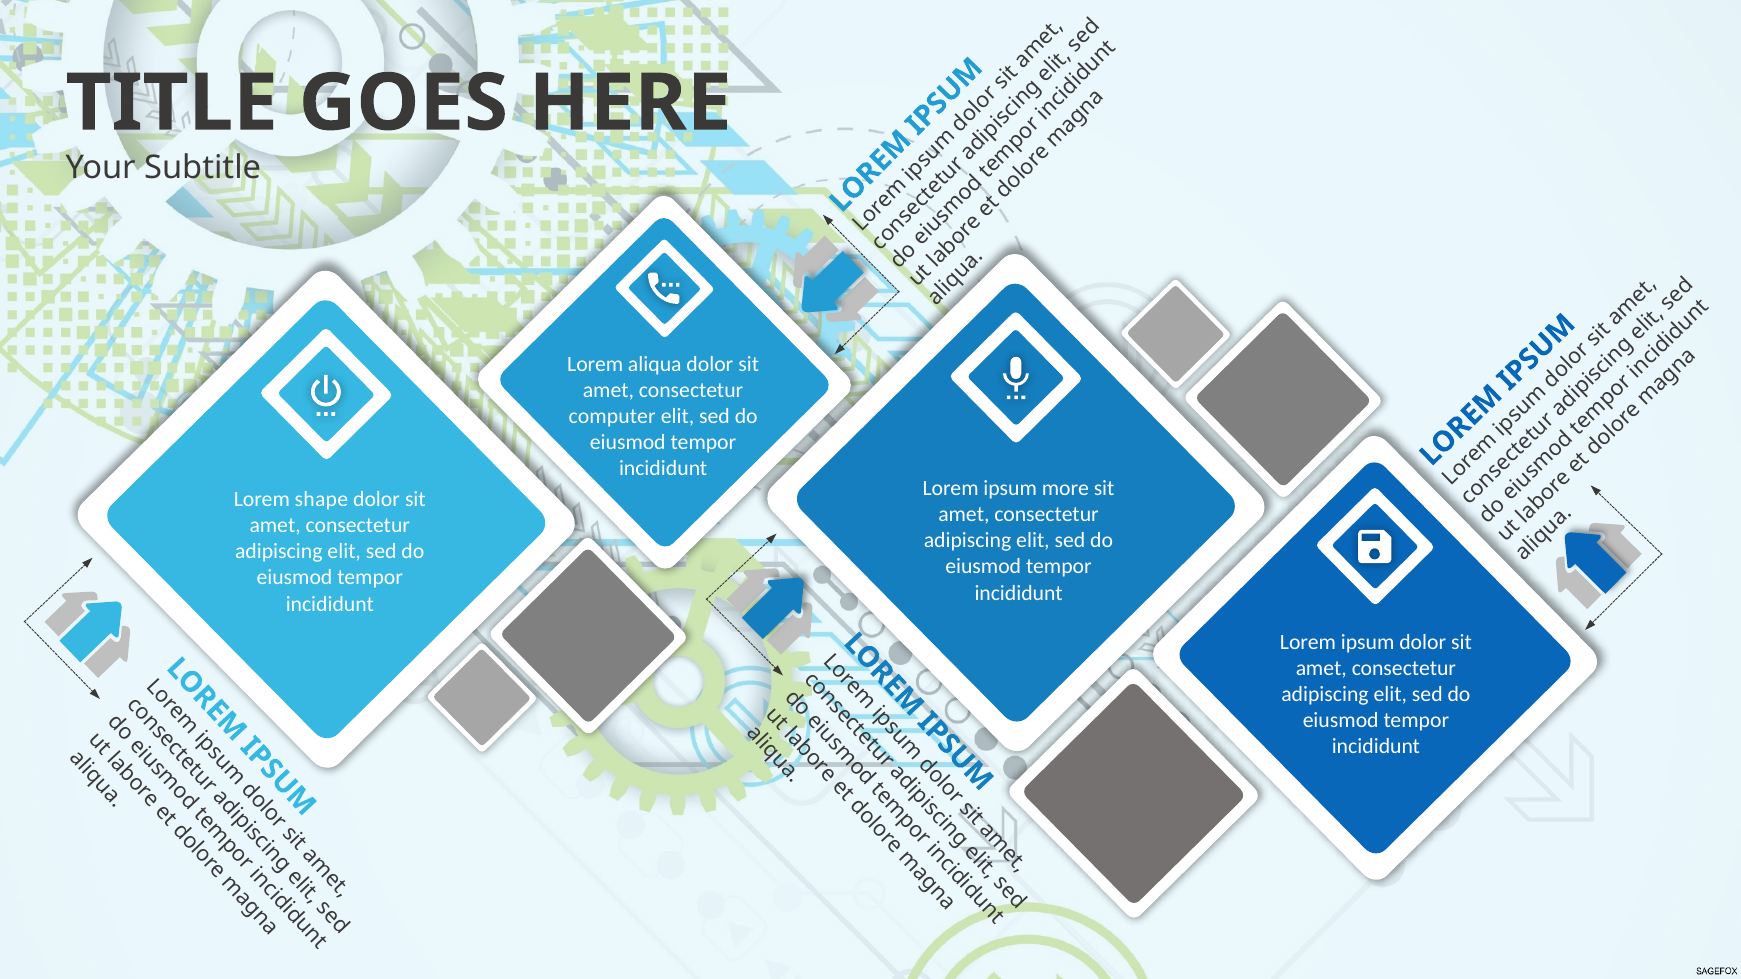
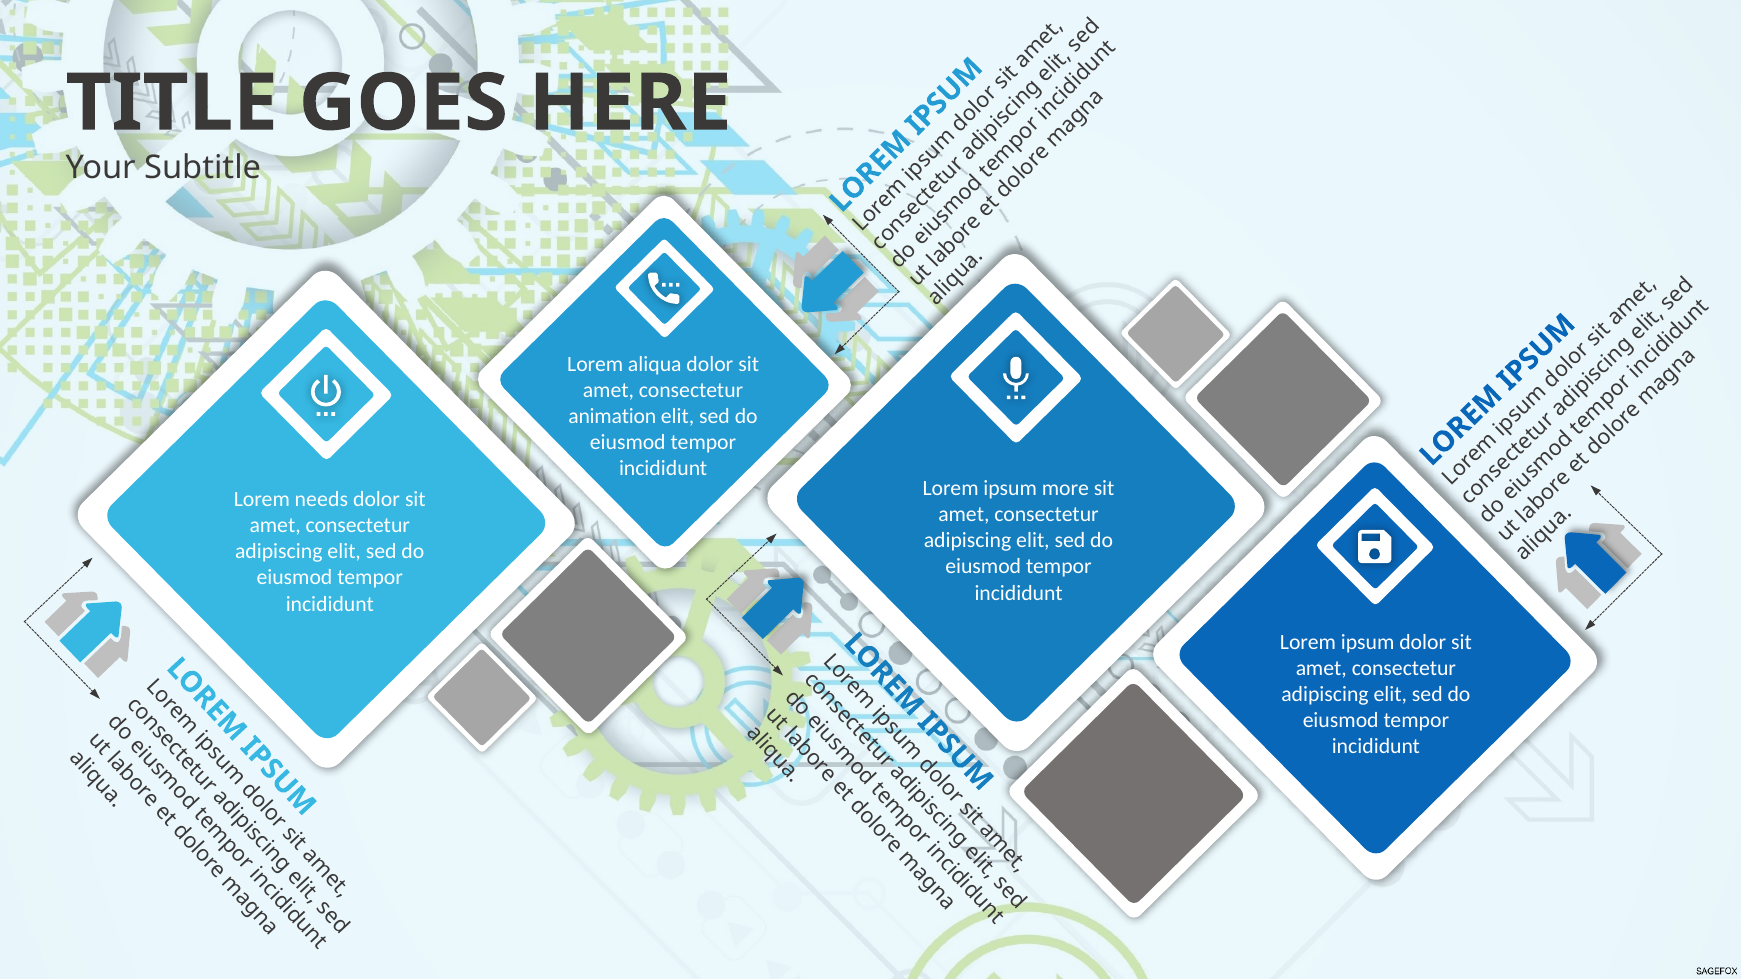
computer: computer -> animation (612, 417)
shape: shape -> needs (321, 500)
